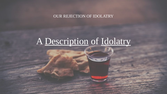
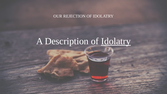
Description underline: present -> none (67, 41)
